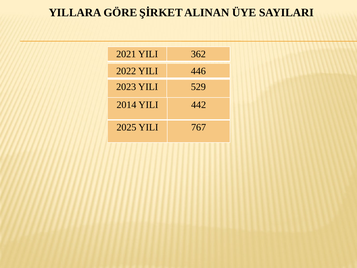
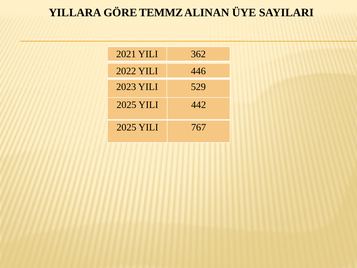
ŞİRKET: ŞİRKET -> TEMMZ (161, 13)
2014: 2014 -> 2025 (126, 105)
